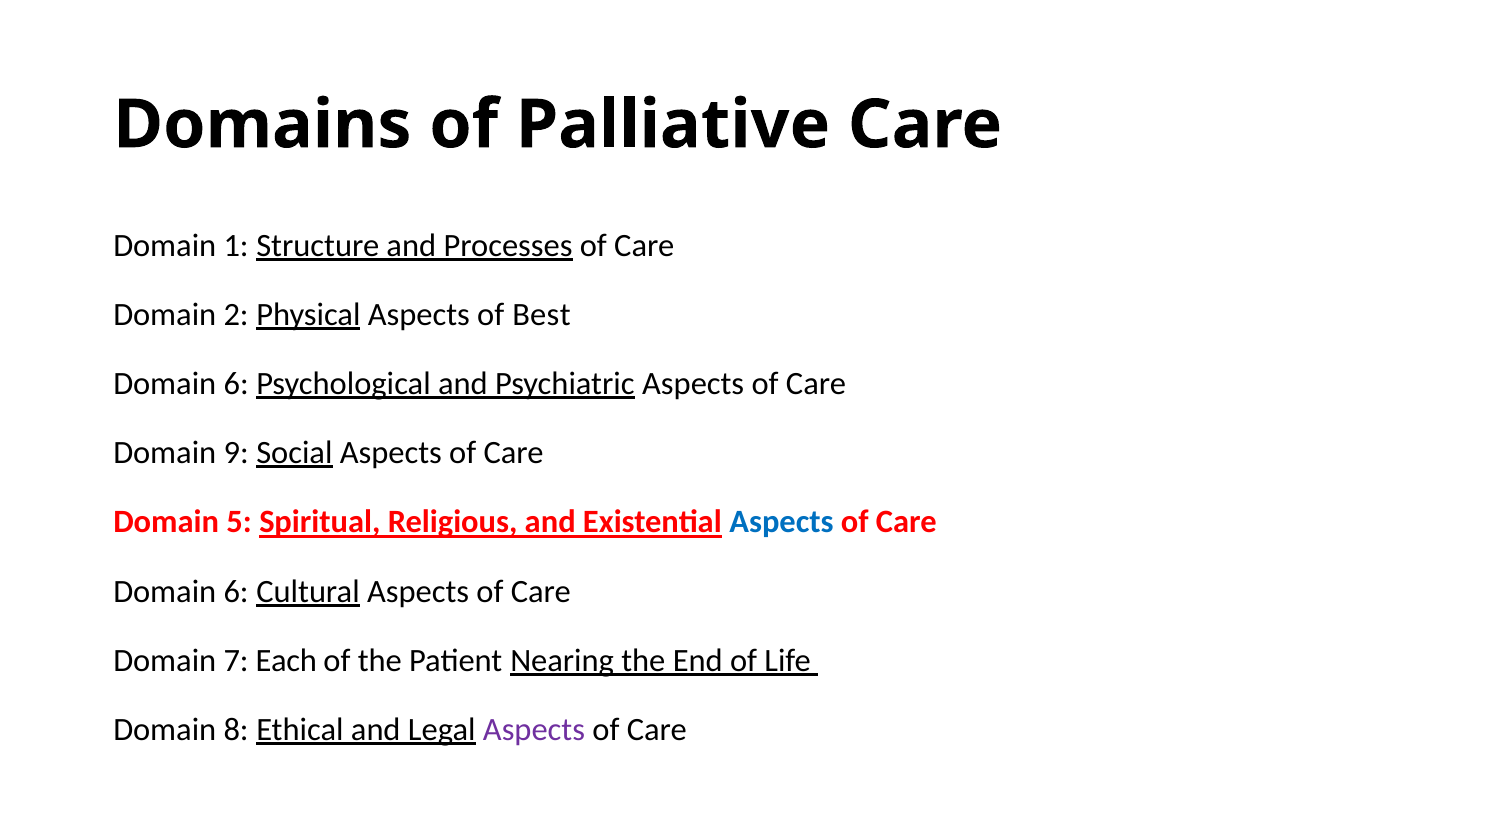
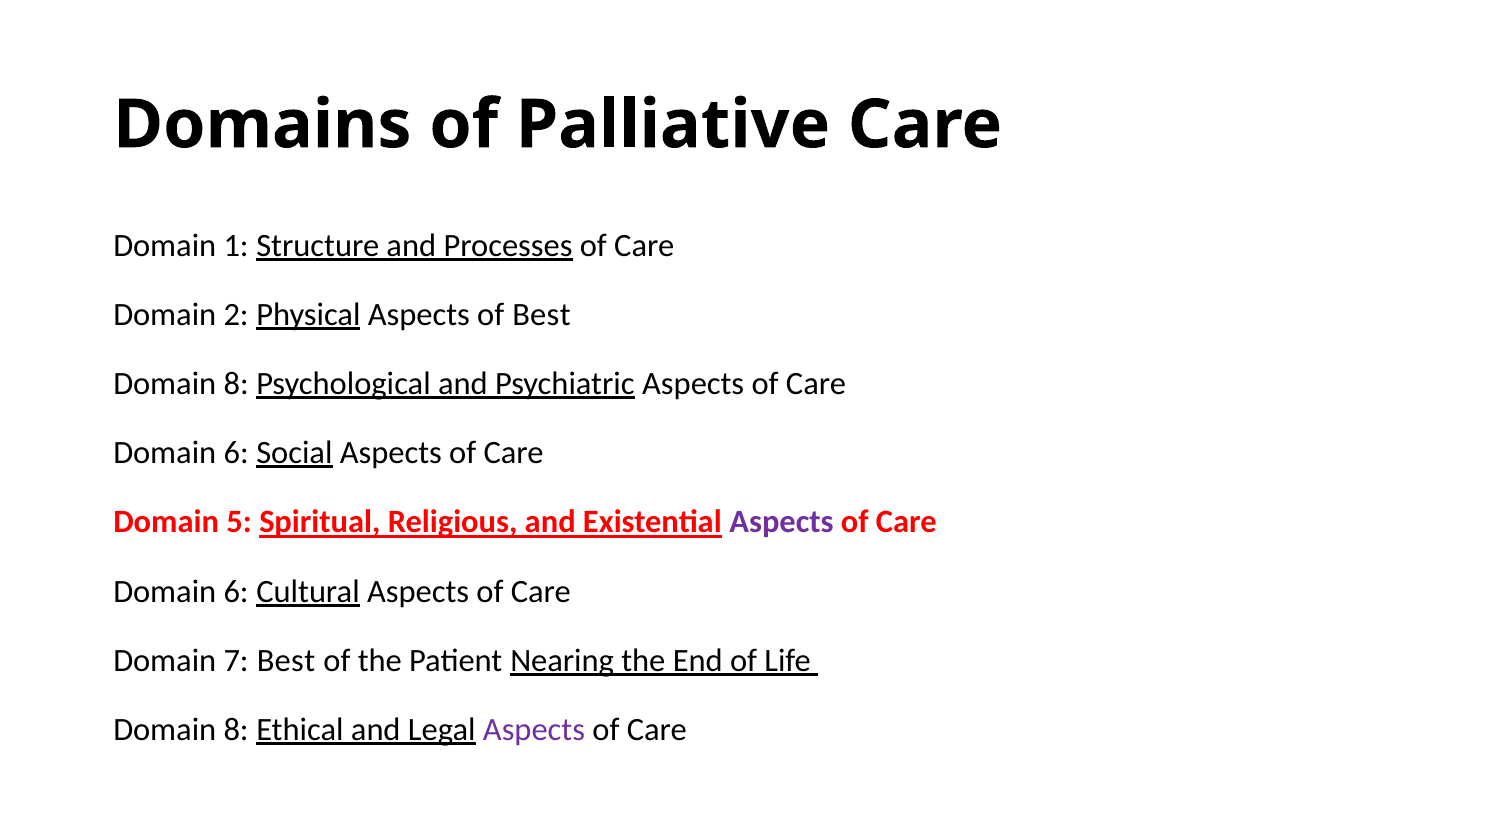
6: 6 -> 8 (236, 384)
9: 9 -> 6 (236, 453)
Aspects colour: blue -> purple (781, 522)
7 Each: Each -> Best (286, 660)
